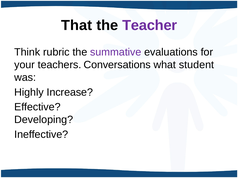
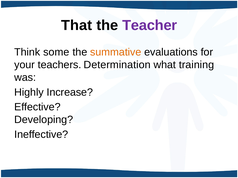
rubric: rubric -> some (56, 52)
summative colour: purple -> orange (116, 52)
Conversations: Conversations -> Determination (117, 65)
student: student -> training (196, 65)
